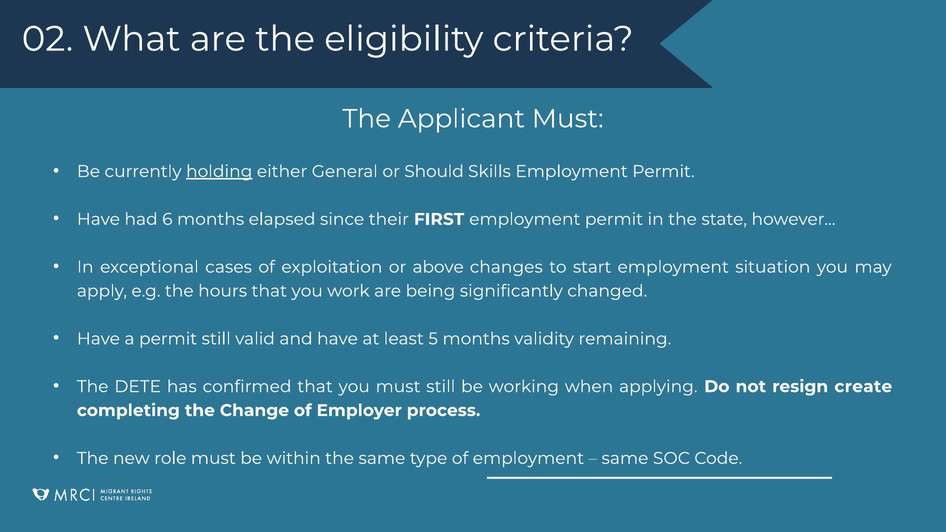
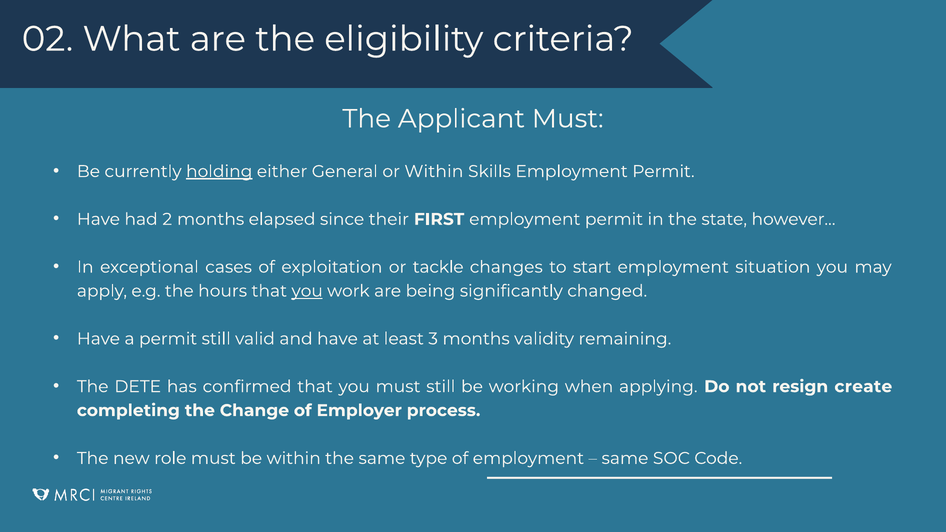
or Should: Should -> Within (434, 171)
6: 6 -> 2 (167, 219)
above: above -> tackle (438, 267)
you underline: none -> present (307, 291)
5: 5 -> 3 (433, 339)
